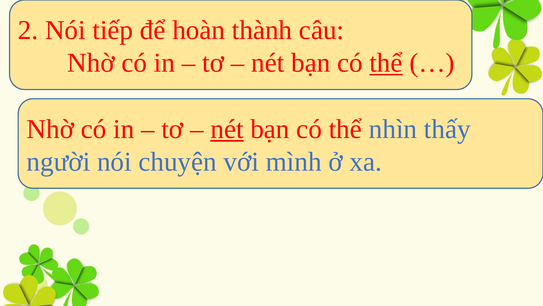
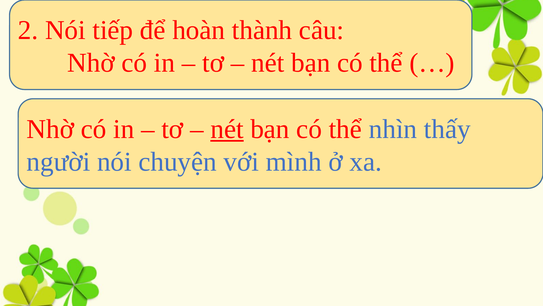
thể underline: present -> none (386, 63)
